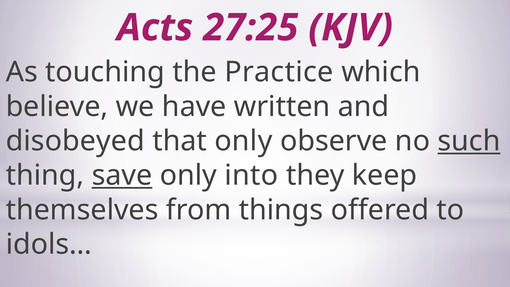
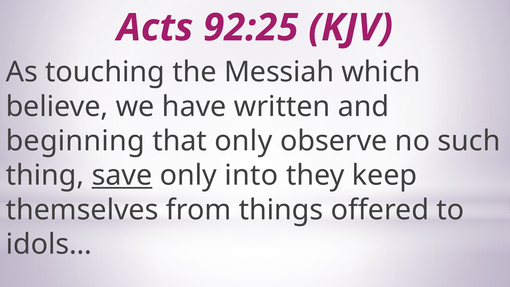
27:25: 27:25 -> 92:25 (251, 28)
Practice: Practice -> Messiah (279, 72)
disobeyed: disobeyed -> beginning (75, 141)
such underline: present -> none (469, 141)
